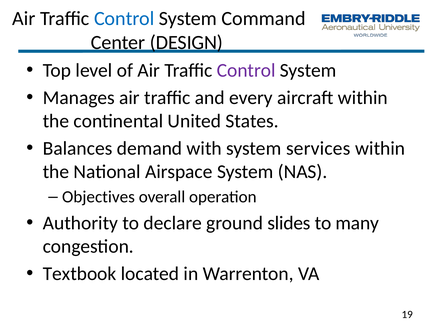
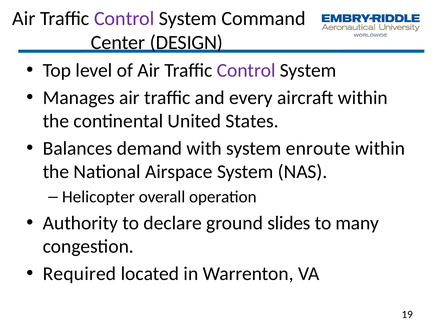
Control colour: blue -> purple (124, 18)
services: services -> enroute (318, 149)
Objectives: Objectives -> Helicopter (98, 197)
Textbook: Textbook -> Required (80, 274)
